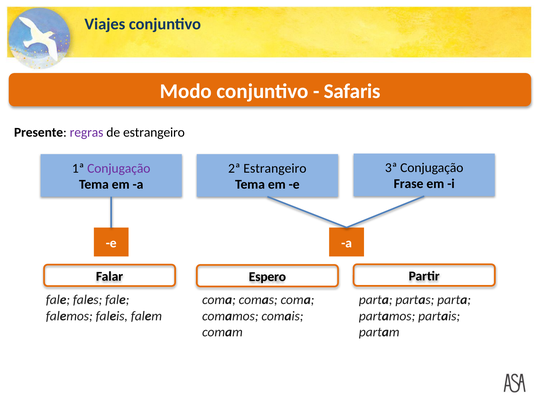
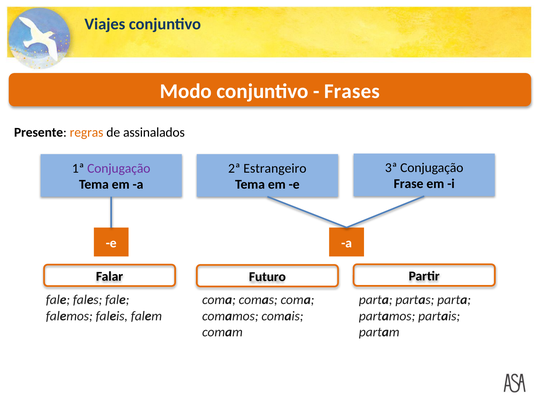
Safaris: Safaris -> Frases (352, 91)
regras colour: purple -> orange (87, 132)
de estrangeiro: estrangeiro -> assinalados (154, 132)
Espero: Espero -> Futuro (267, 277)
